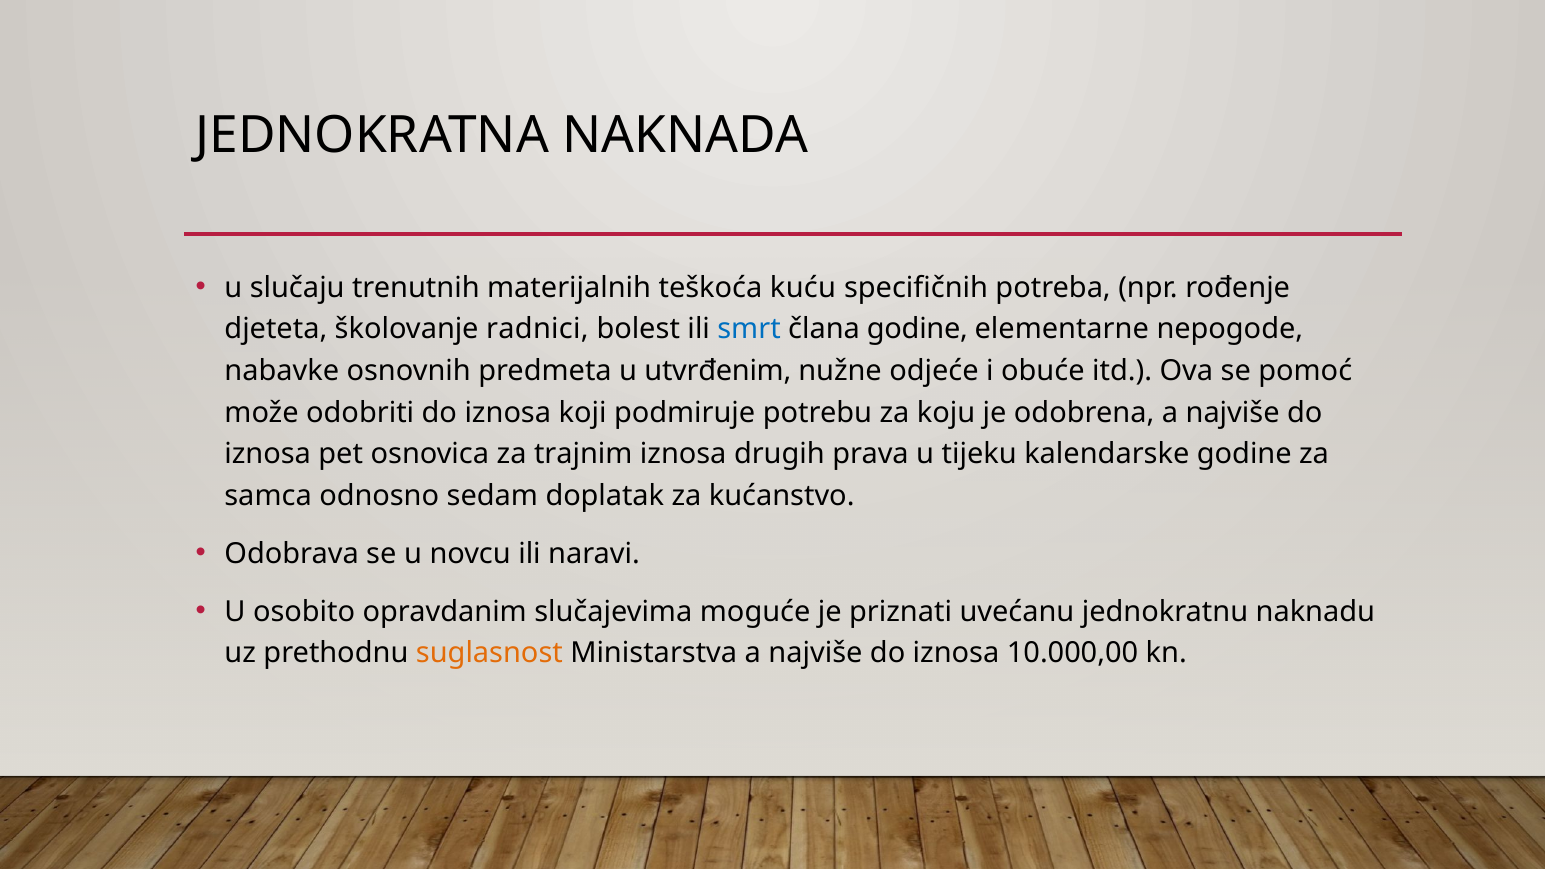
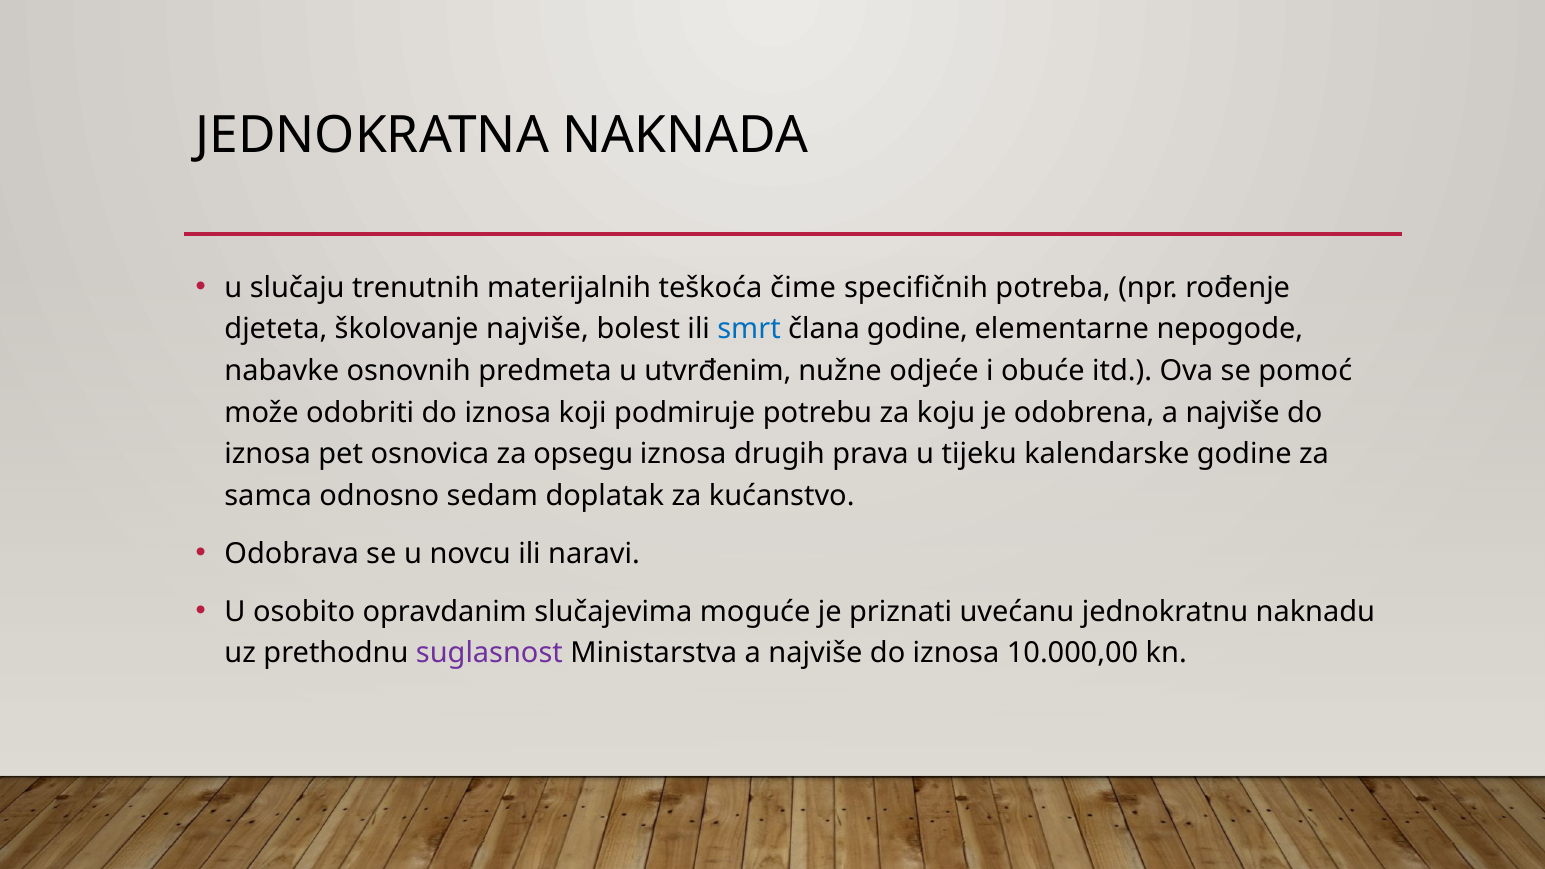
kuću: kuću -> čime (803, 288)
školovanje radnici: radnici -> najviše (537, 329)
trajnim: trajnim -> opsegu (583, 454)
suglasnost colour: orange -> purple (489, 653)
